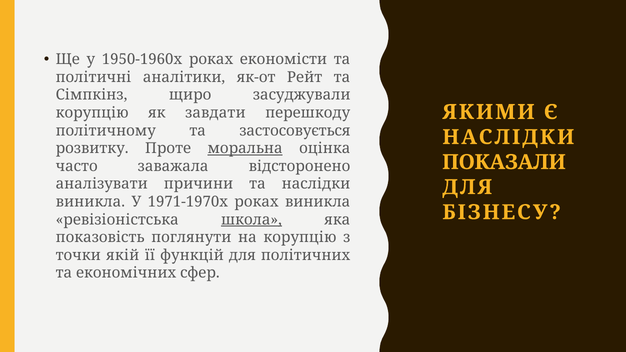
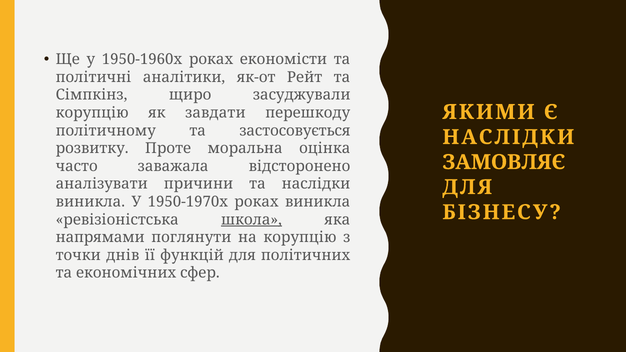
моральна underline: present -> none (245, 148)
ПОКАЗАЛИ: ПОКАЗАЛИ -> ЗАМОВЛЯЄ (504, 162)
1971-1970х: 1971-1970х -> 1950-1970х (188, 202)
показовість: показовість -> напрямами (100, 237)
якій: якій -> днів (123, 255)
